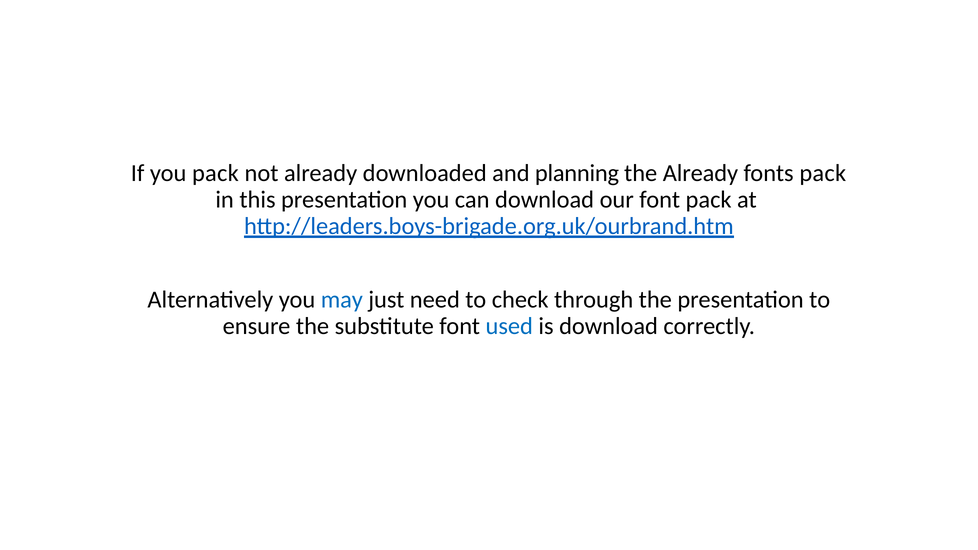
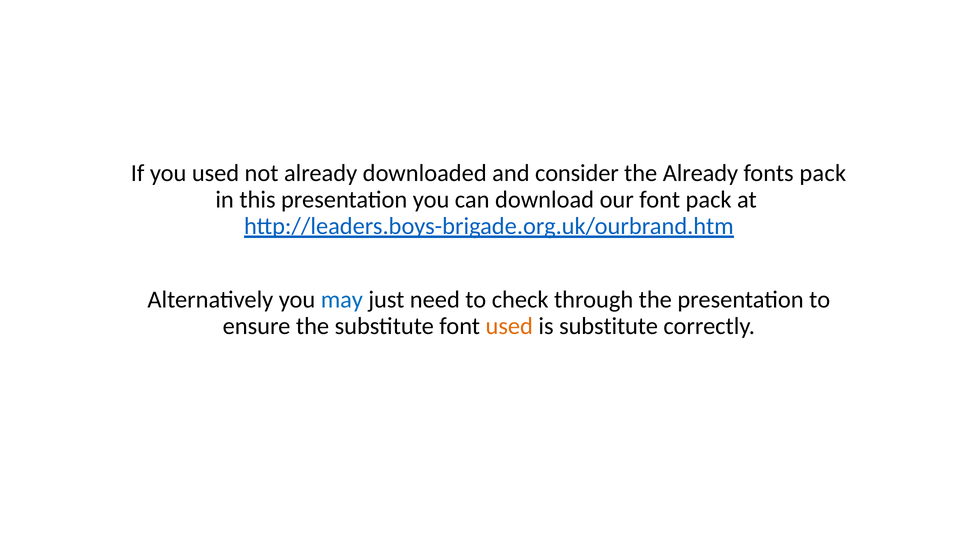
you pack: pack -> used (216, 173)
planning: planning -> consider (577, 173)
used colour: blue -> orange (509, 326)
is download: download -> substitute (609, 326)
